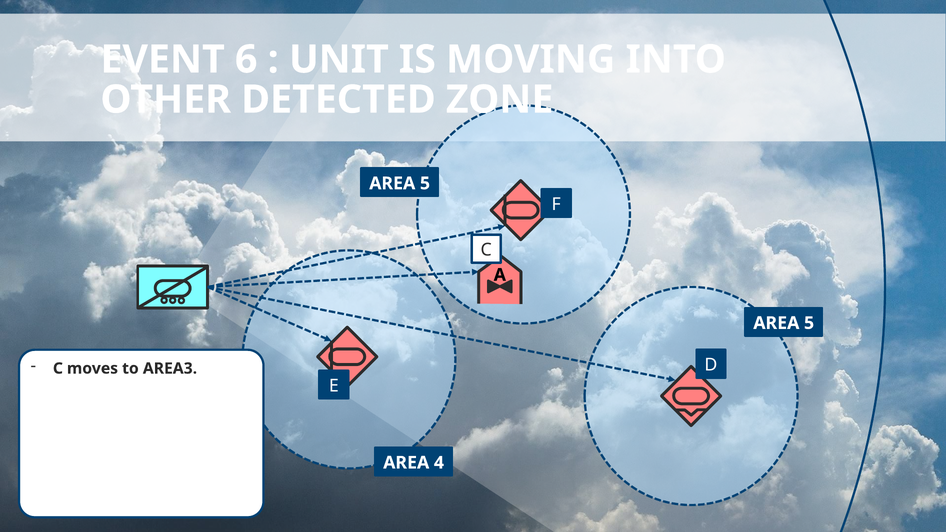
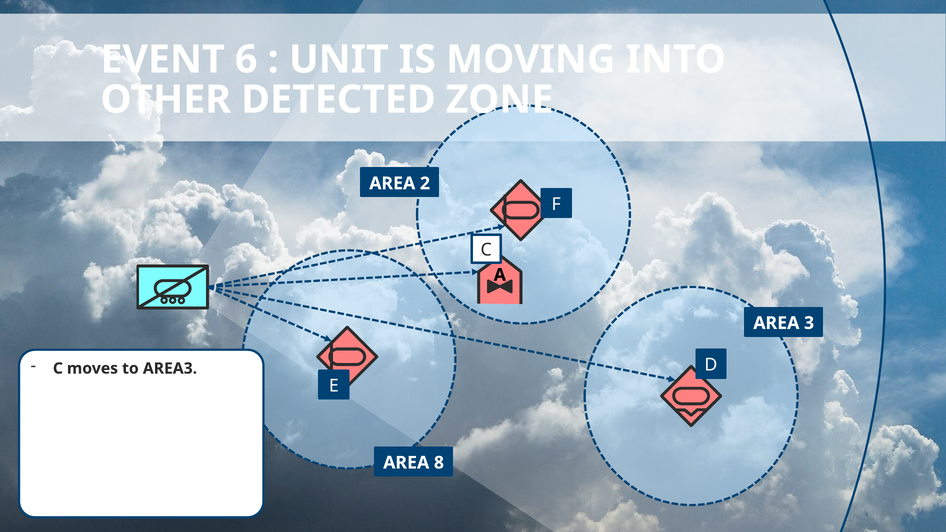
5: 5 -> 2 (425, 183)
5: 5 -> 3 (809, 323)
4: 4 -> 8 (439, 463)
